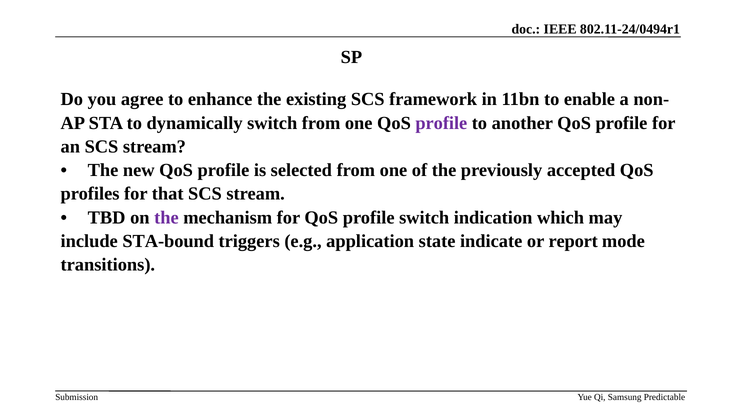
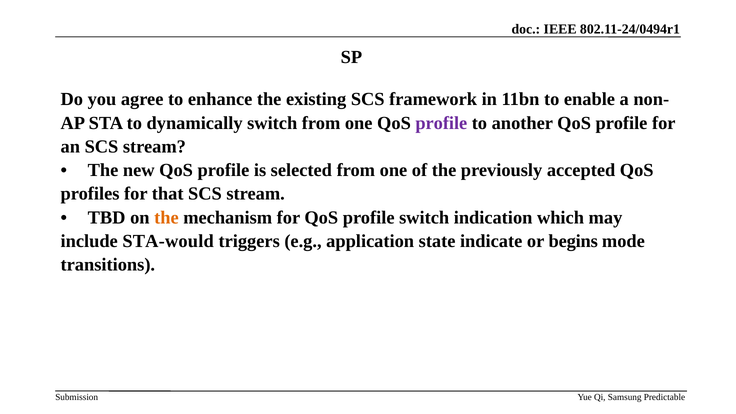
the colour: purple -> orange (166, 217)
STA-bound: STA-bound -> STA-would (168, 241)
report: report -> begins (573, 241)
